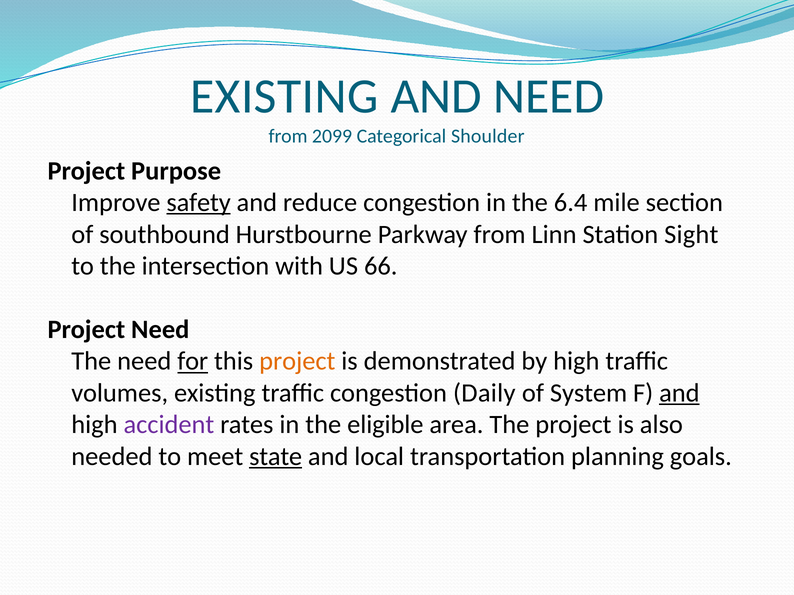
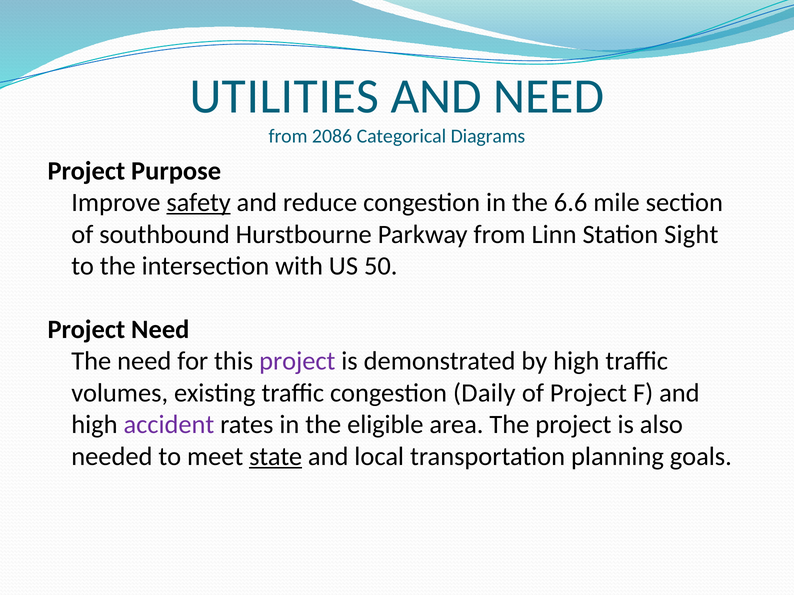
EXISTING: EXISTING -> UTILITIES (284, 97)
2099: 2099 -> 2086 (332, 136)
Shoulder: Shoulder -> Diagrams (488, 136)
6.4: 6.4 -> 6.6 (571, 203)
66: 66 -> 50 (381, 266)
for underline: present -> none (193, 362)
project colour: orange -> purple (297, 362)
of System: System -> Project (588, 393)
and underline: present -> none (679, 393)
